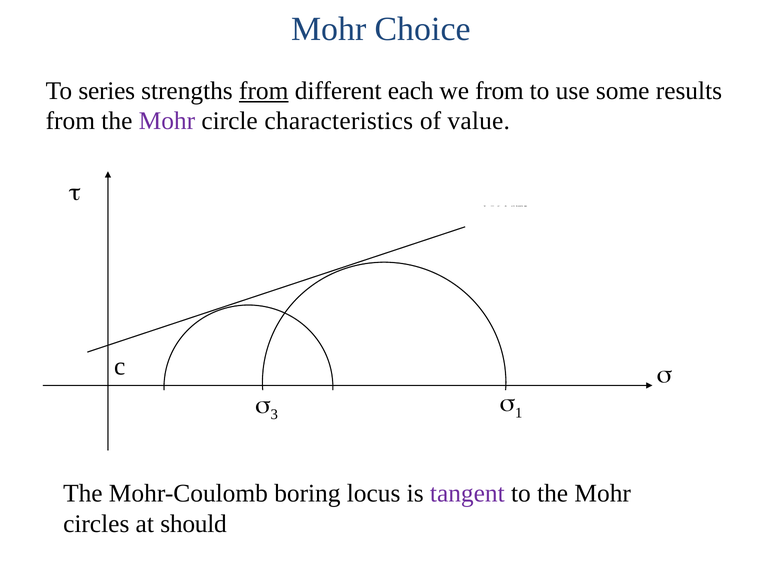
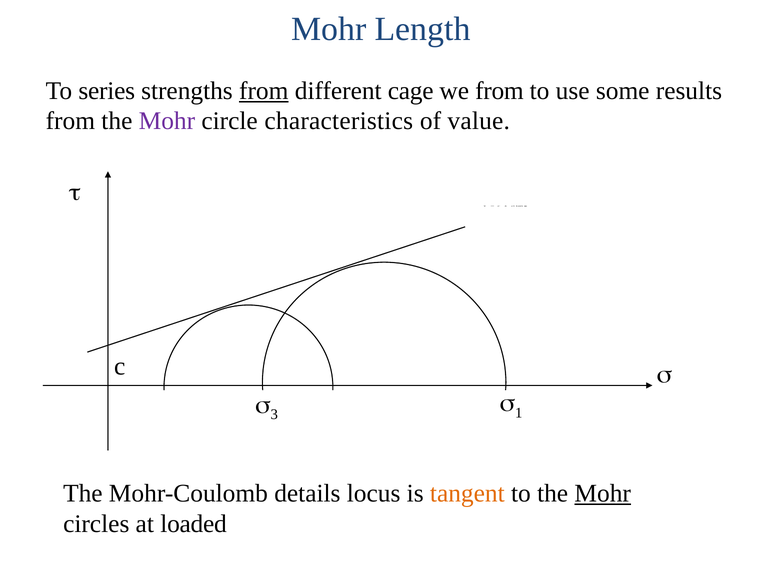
Choice: Choice -> Length (423, 29)
each: each -> cage (411, 91)
boring: boring -> details (307, 494)
tangent colour: purple -> orange (467, 494)
Mohr underline: none -> present (603, 494)
should: should -> loaded (194, 524)
